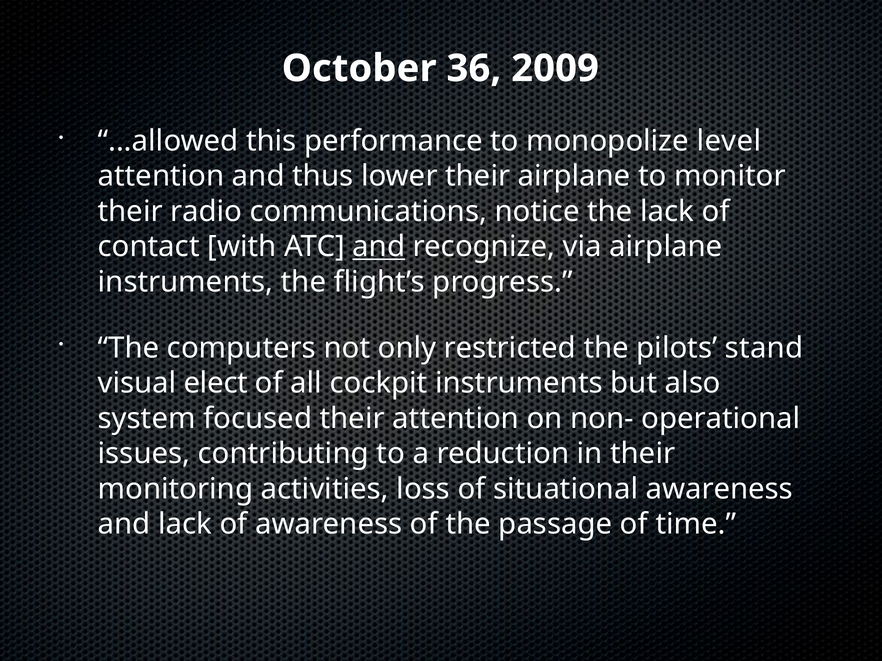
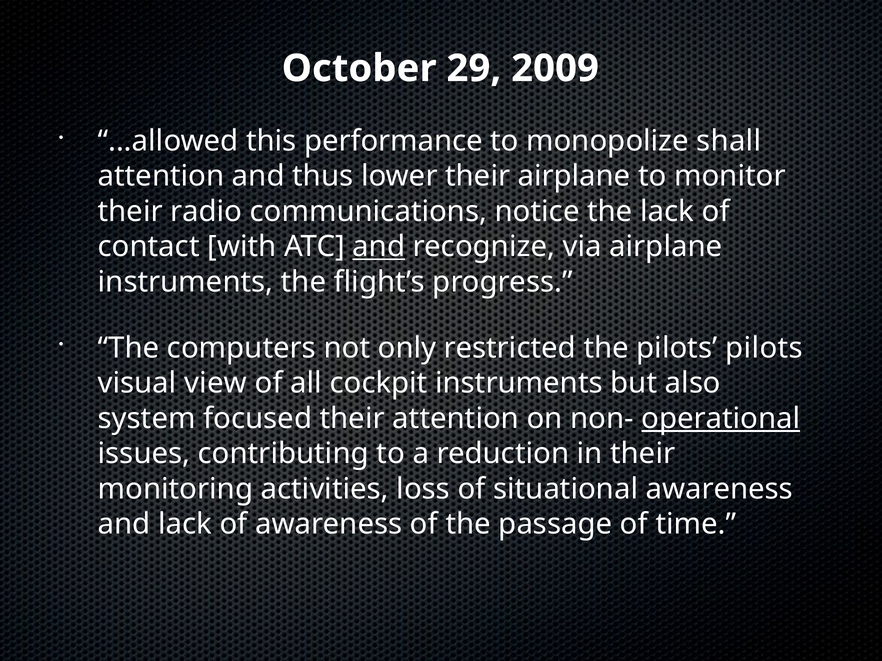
36: 36 -> 29 (474, 68)
level: level -> shall (729, 141)
pilots stand: stand -> pilots (764, 348)
elect: elect -> view (216, 383)
operational underline: none -> present (721, 419)
